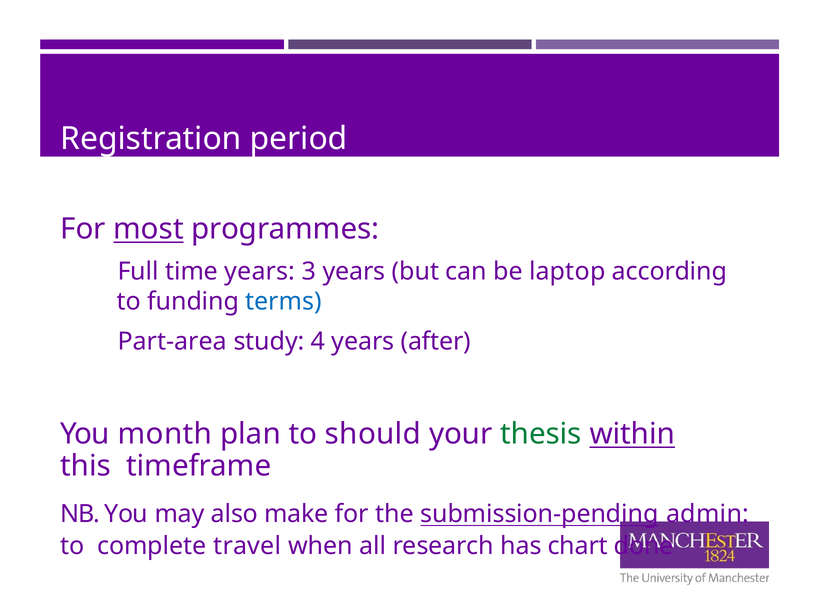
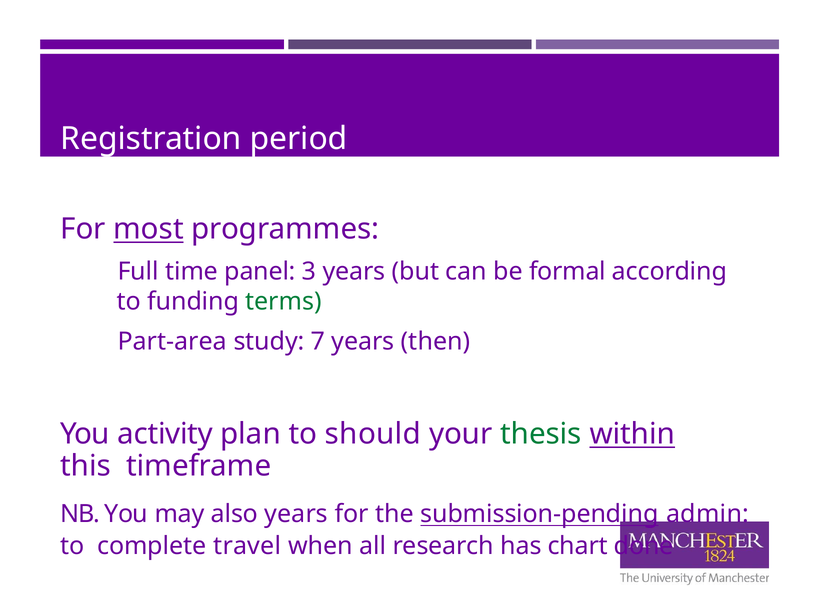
time years: years -> panel (260, 272)
laptop: laptop -> formal (567, 272)
terms colour: blue -> green (283, 302)
4: 4 -> 7 (318, 342)
after: after -> then (436, 342)
month: month -> activity (165, 434)
also make: make -> years (296, 514)
